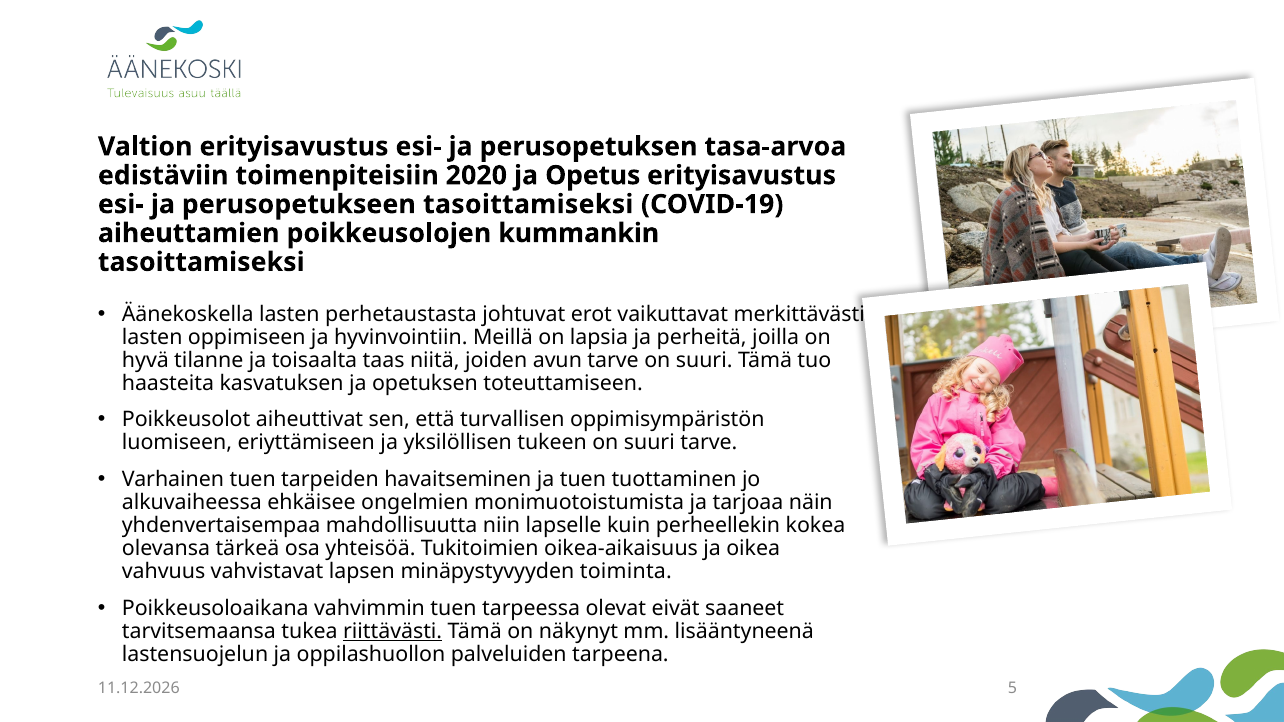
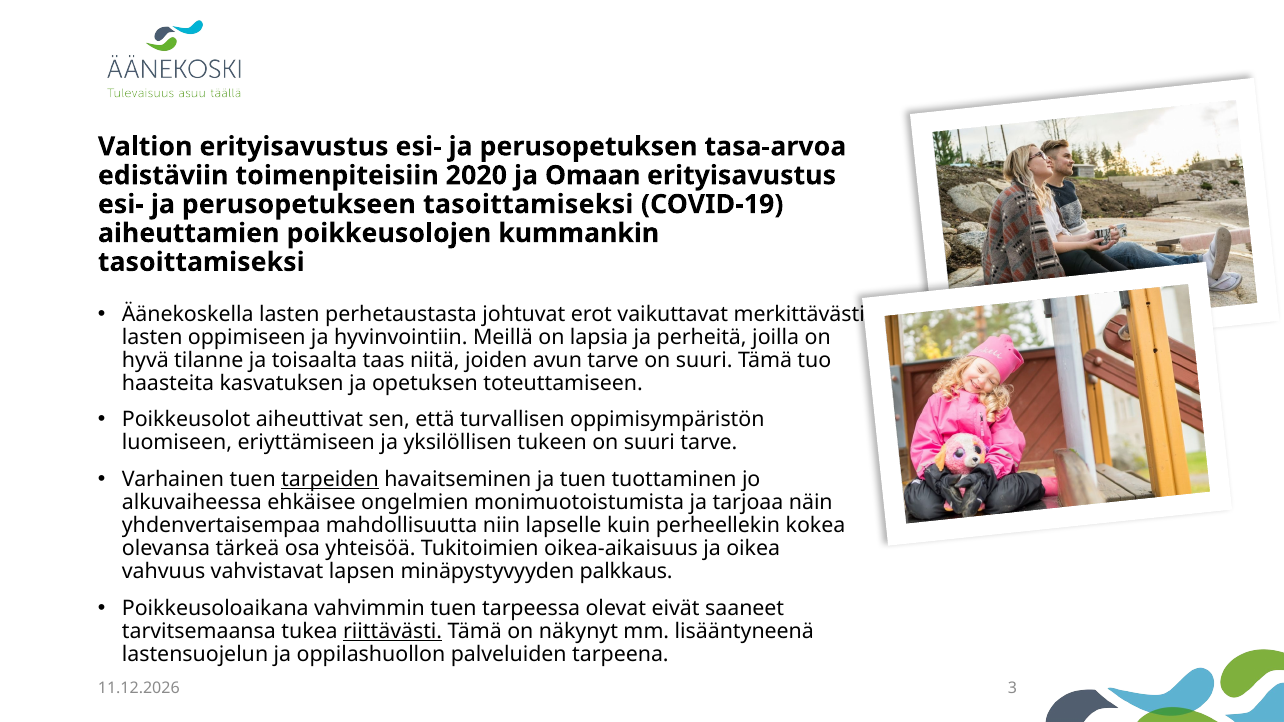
Opetus: Opetus -> Omaan (593, 176)
tarpeiden underline: none -> present (330, 479)
toiminta: toiminta -> palkkaus (626, 572)
5: 5 -> 3 (1013, 688)
